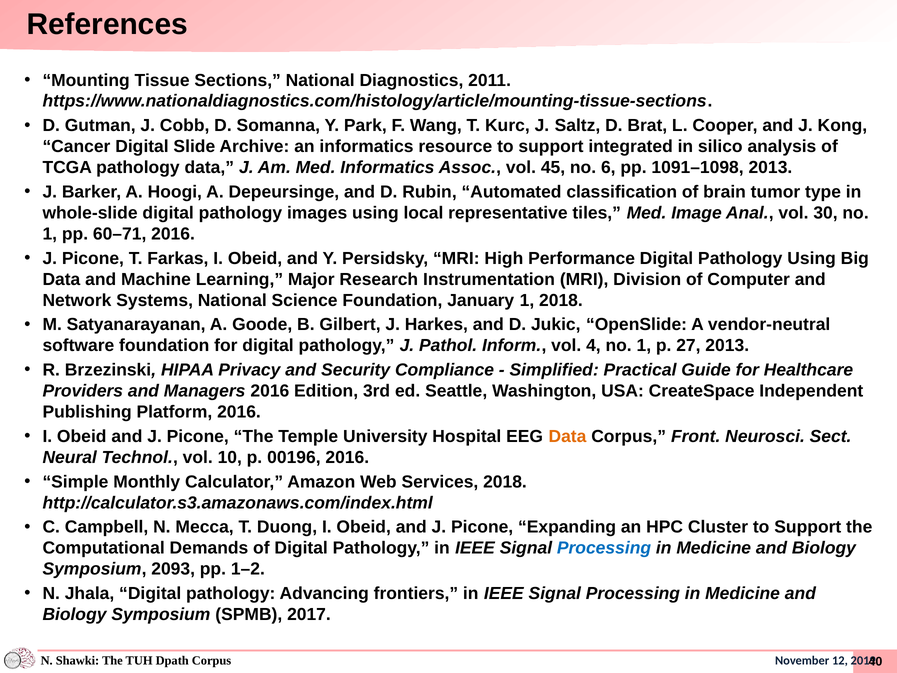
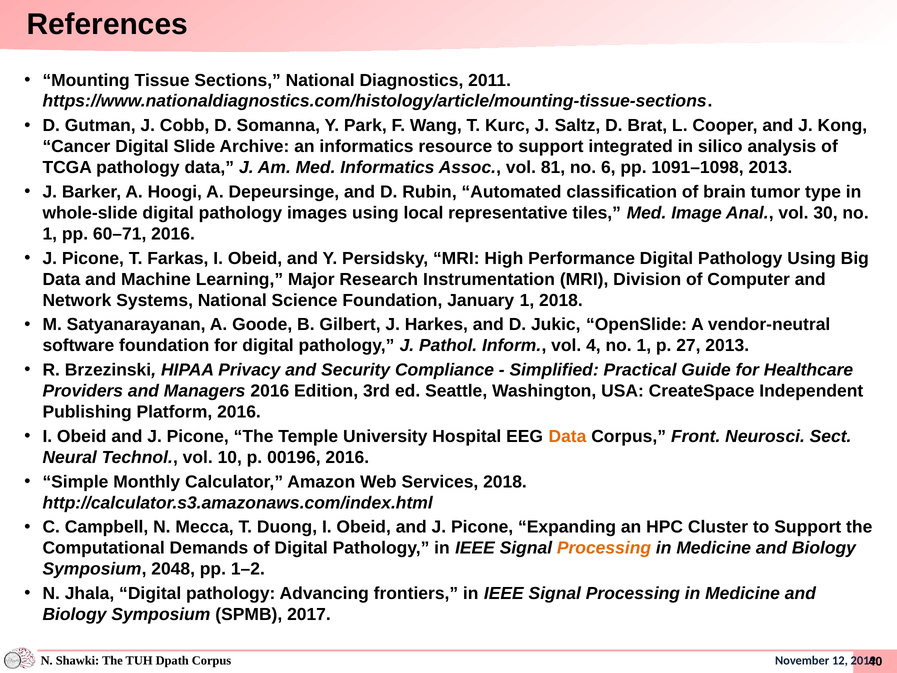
45: 45 -> 81 (553, 167)
Processing colour: blue -> orange (604, 548)
2093: 2093 -> 2048 (173, 569)
